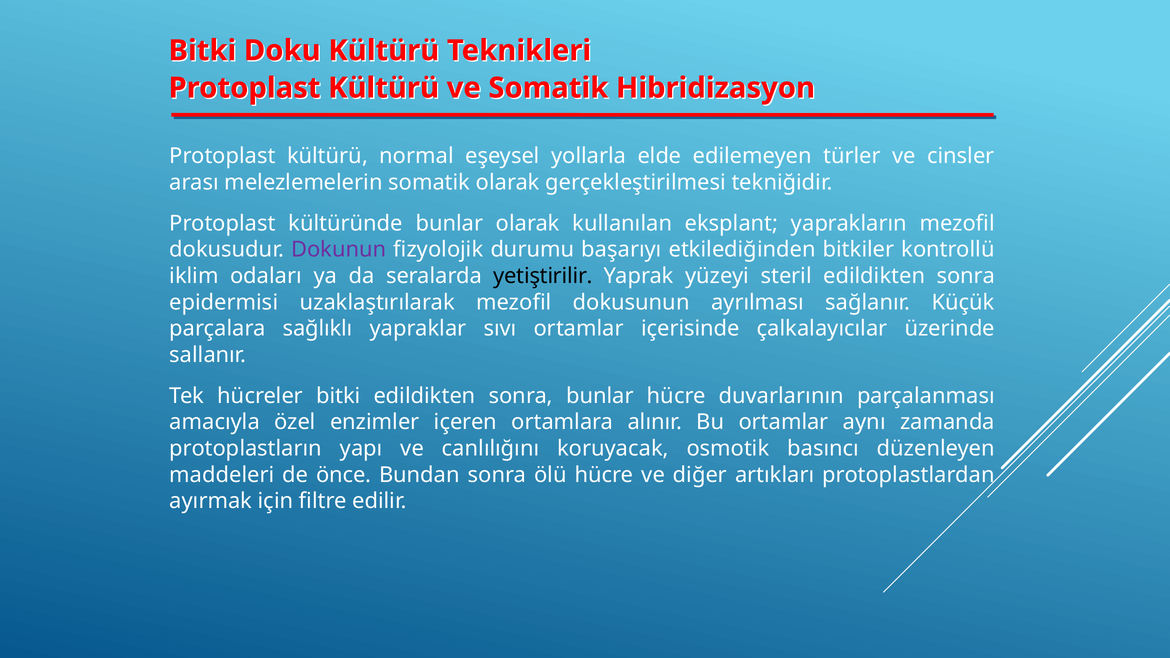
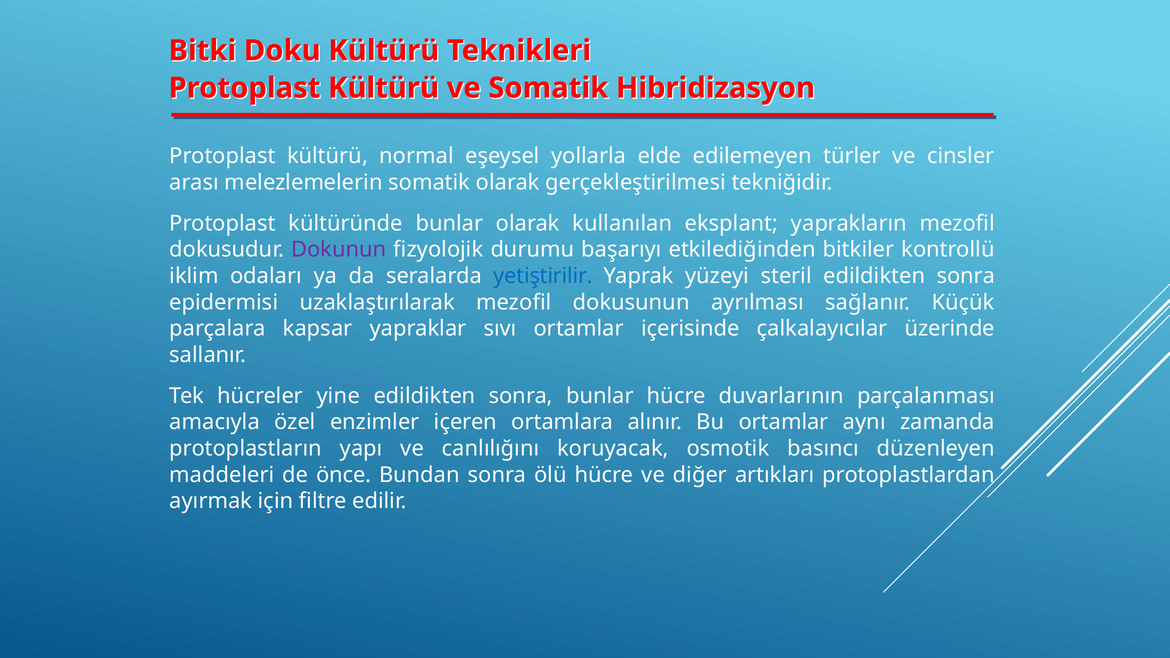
yetiştirilir colour: black -> blue (543, 276)
sağlıklı: sağlıklı -> kapsar (318, 329)
hücreler bitki: bitki -> yine (338, 396)
